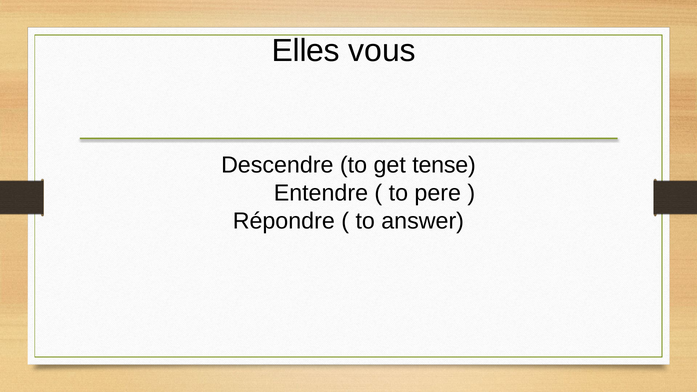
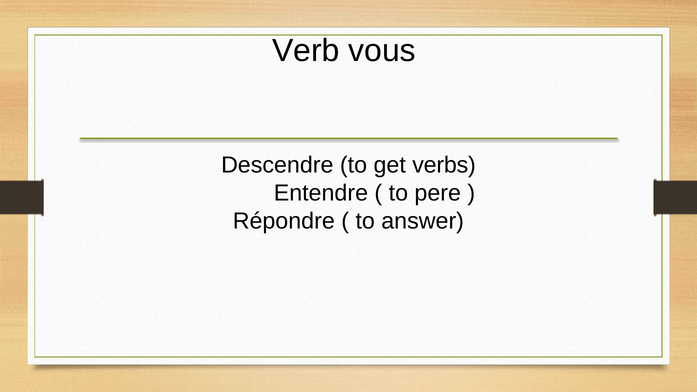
Elles: Elles -> Verb (306, 51)
tense: tense -> verbs (444, 165)
